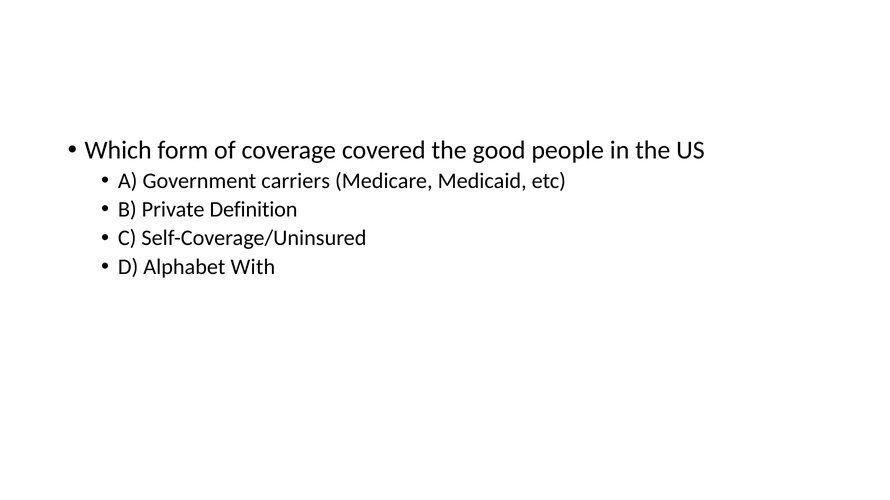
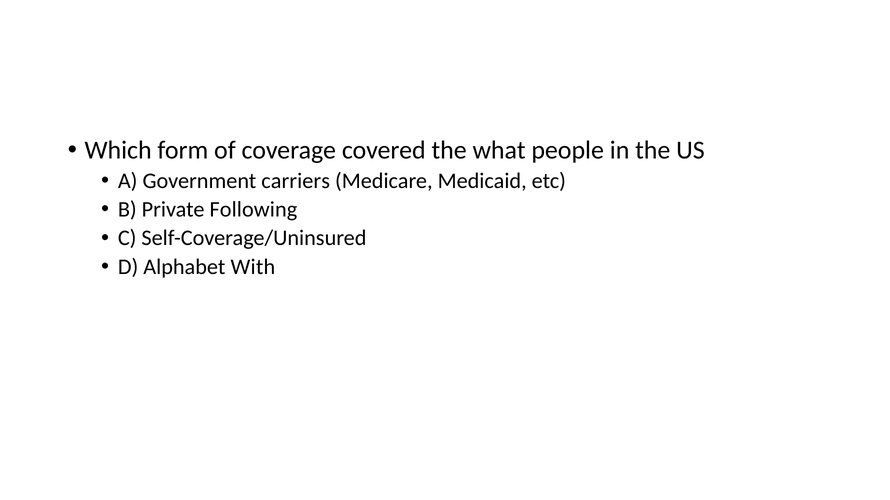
good: good -> what (499, 150)
Definition: Definition -> Following (253, 210)
